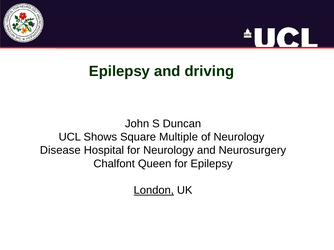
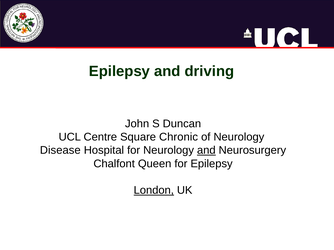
Shows: Shows -> Centre (100, 137)
Multiple: Multiple -> Chronic (179, 137)
and underline: none -> present (206, 151)
